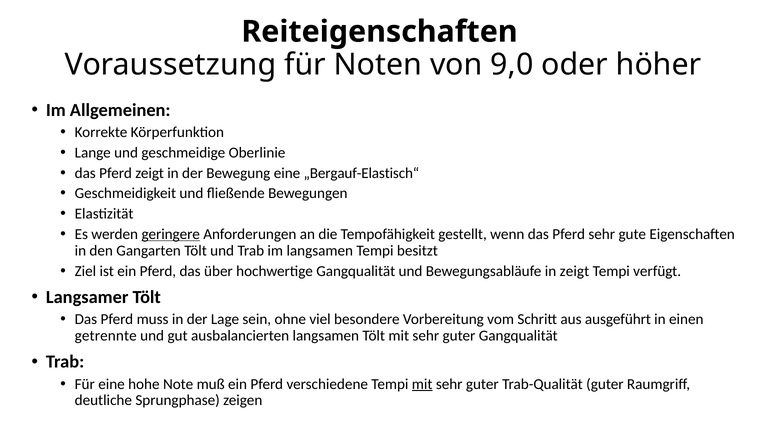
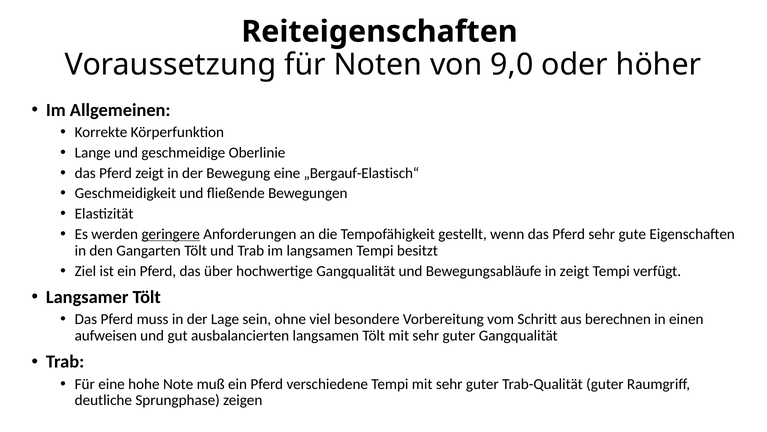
ausgeführt: ausgeführt -> berechnen (618, 319)
getrennte: getrennte -> aufweisen (106, 335)
mit underline: present -> none (422, 384)
